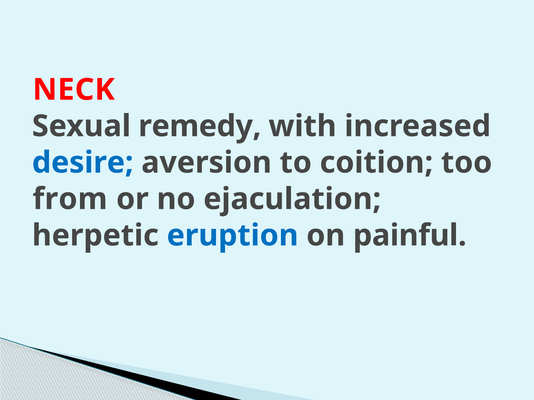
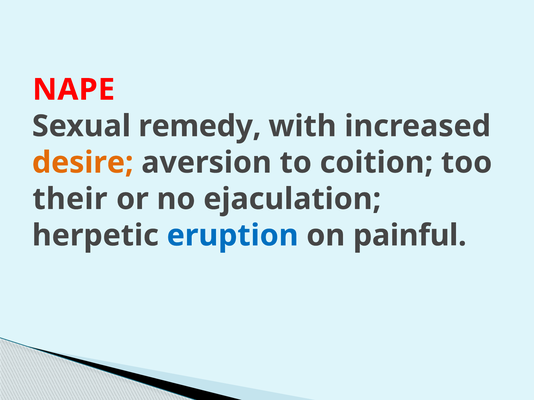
NECK: NECK -> NAPE (74, 90)
desire colour: blue -> orange (83, 163)
from: from -> their (70, 199)
